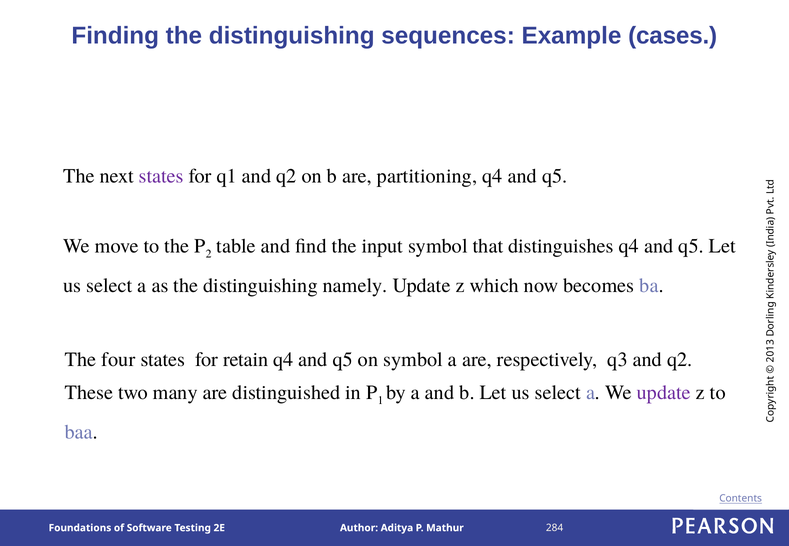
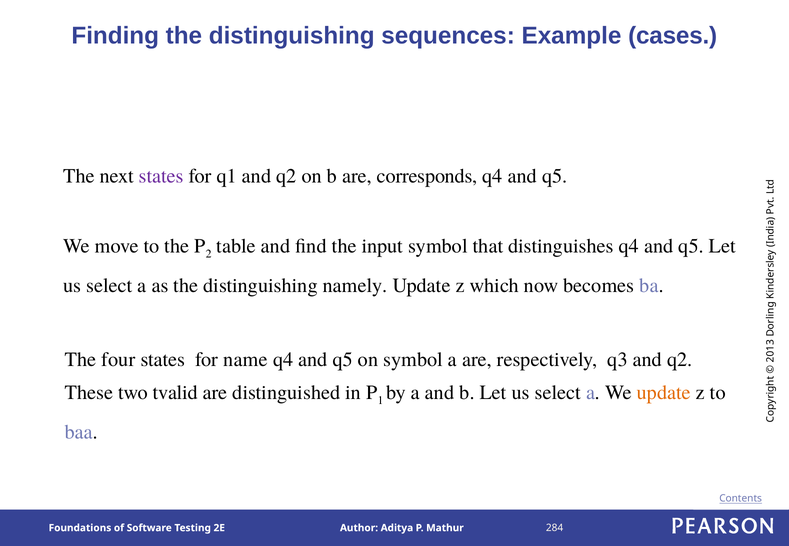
partitioning: partitioning -> corresponds (427, 176)
retain: retain -> name (245, 360)
many: many -> tvalid (175, 393)
update colour: purple -> orange (664, 393)
